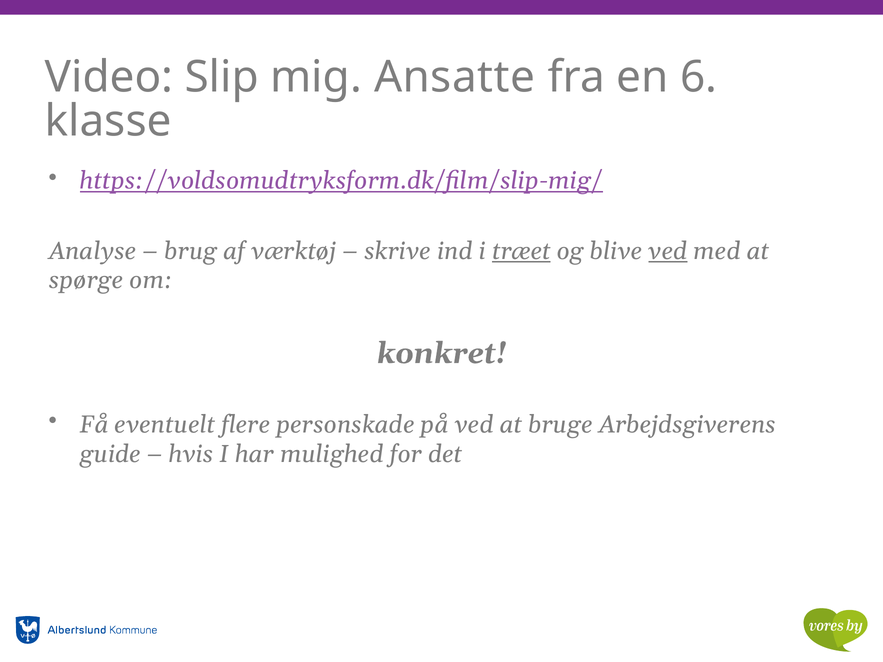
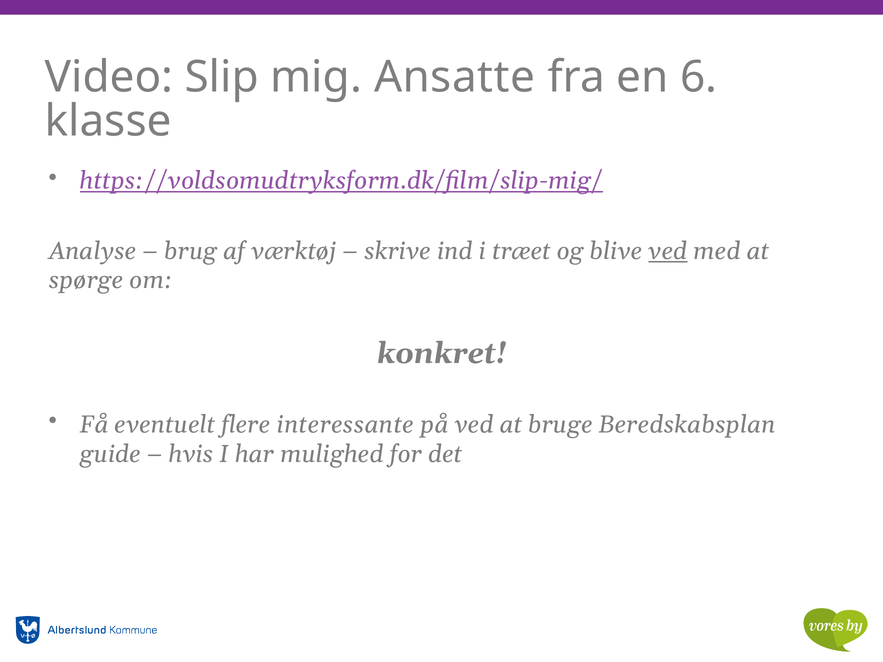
træet underline: present -> none (521, 251)
personskade: personskade -> interessante (345, 425)
Arbejdsgiverens: Arbejdsgiverens -> Beredskabsplan (687, 425)
